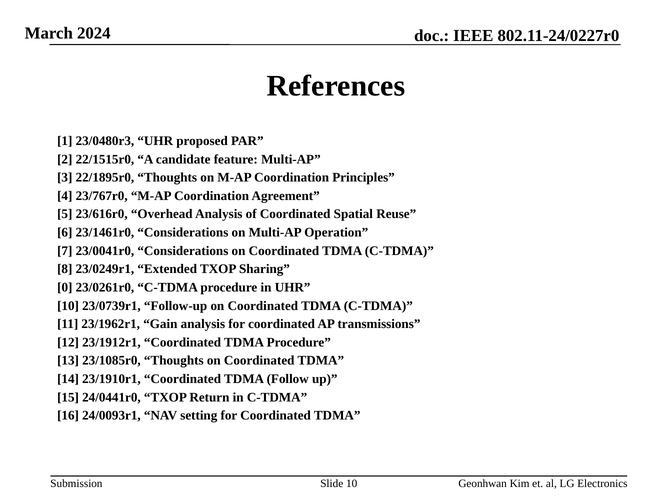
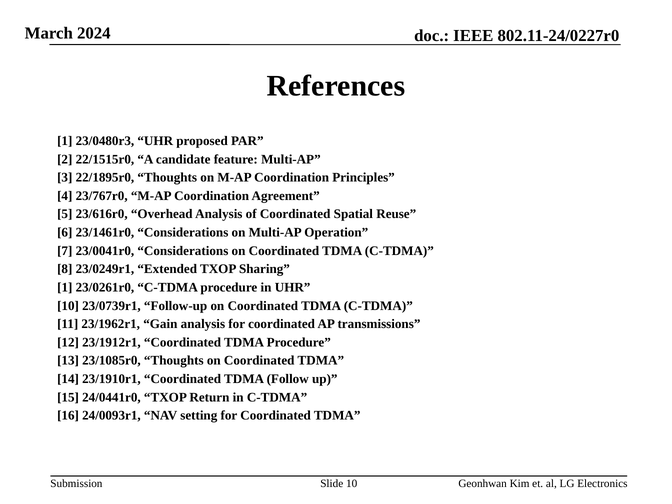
0: 0 -> 1 (65, 287)
